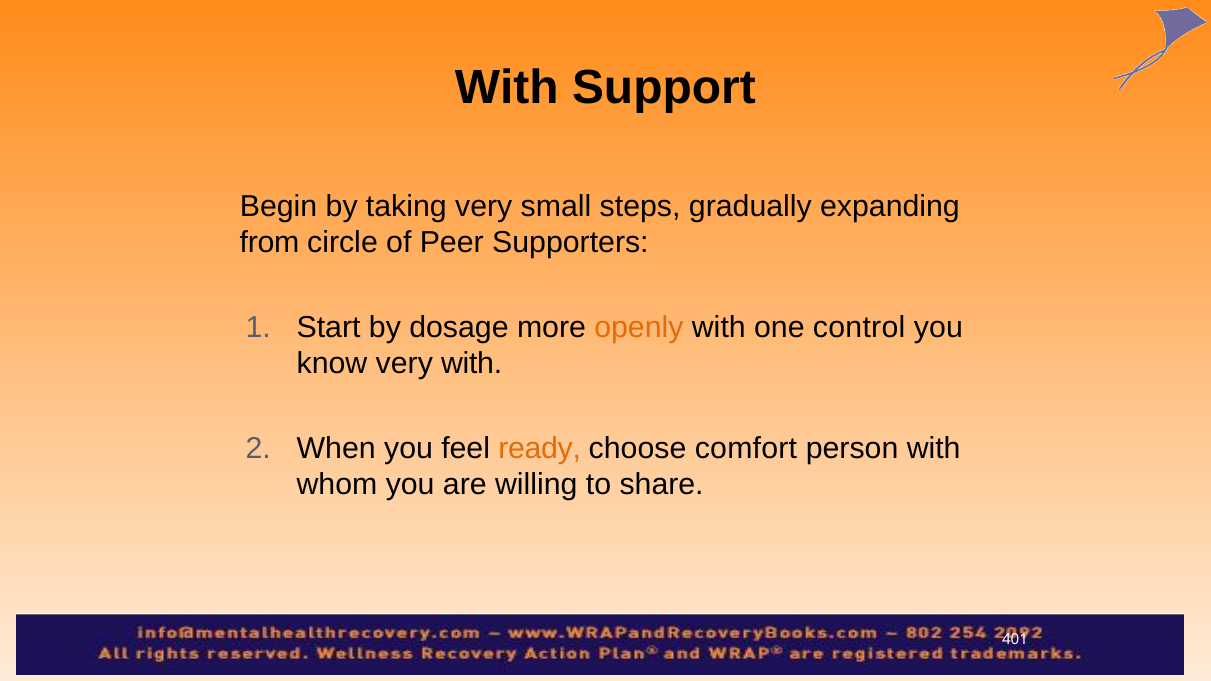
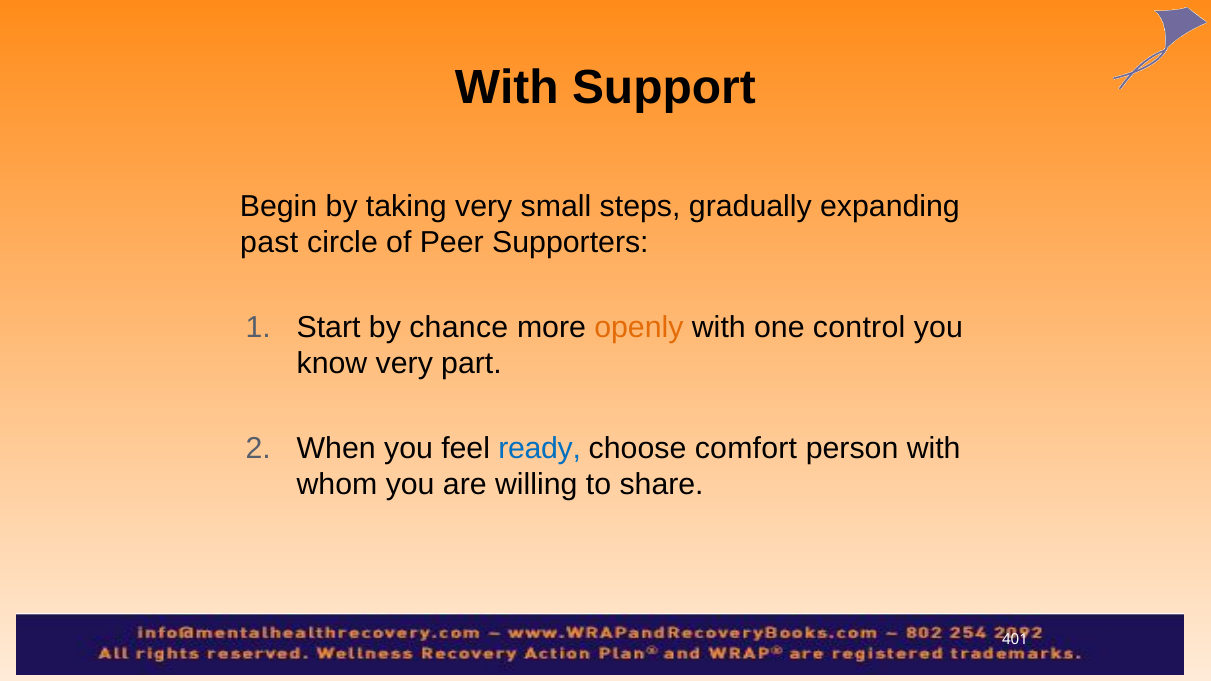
from: from -> past (269, 243)
dosage: dosage -> chance (459, 328)
very with: with -> part (472, 364)
ready colour: orange -> blue (540, 449)
